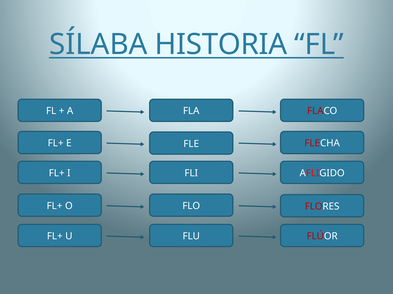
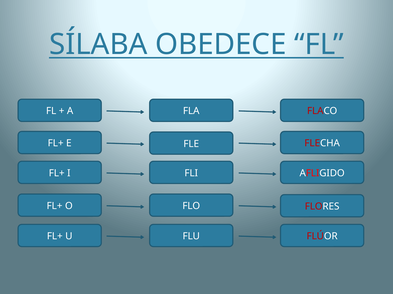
HISTORIA: HISTORIA -> OBEDECE (221, 44)
